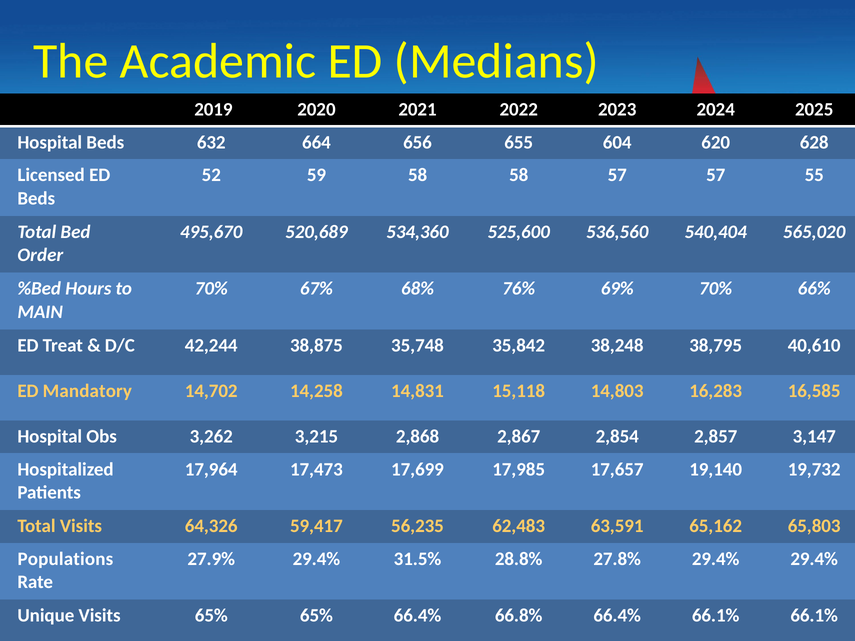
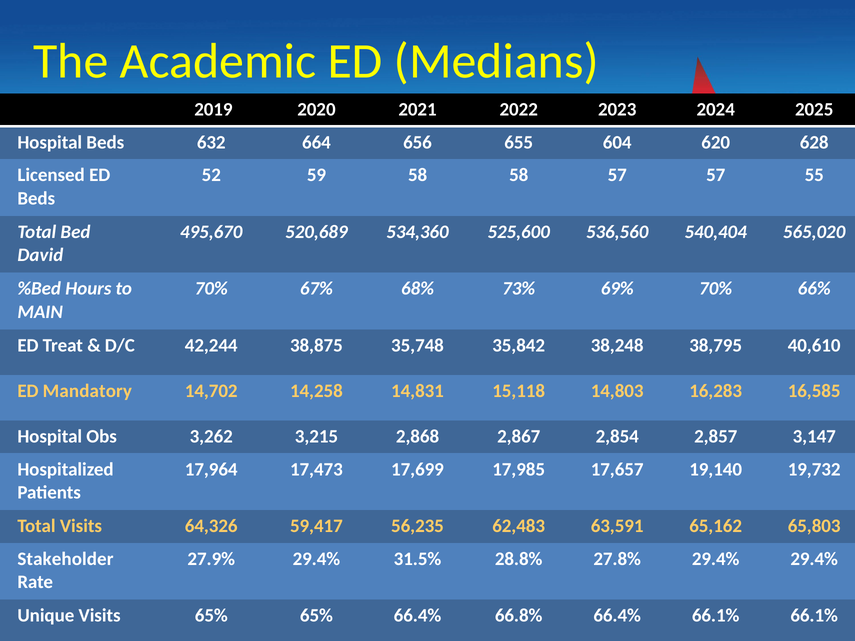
Order: Order -> David (40, 255)
76%: 76% -> 73% (519, 289)
Populations: Populations -> Stakeholder (65, 559)
